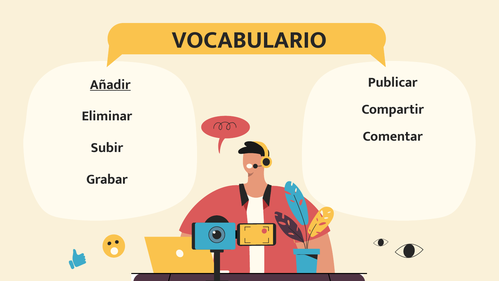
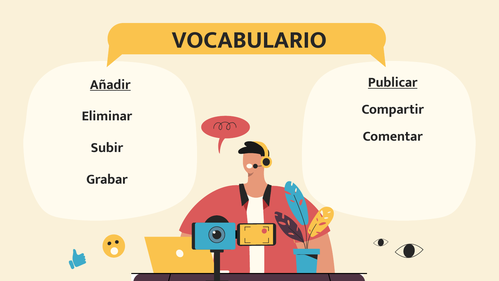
Publicar underline: none -> present (393, 82)
